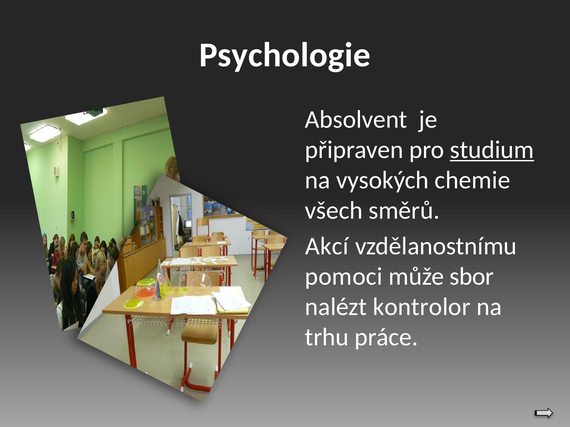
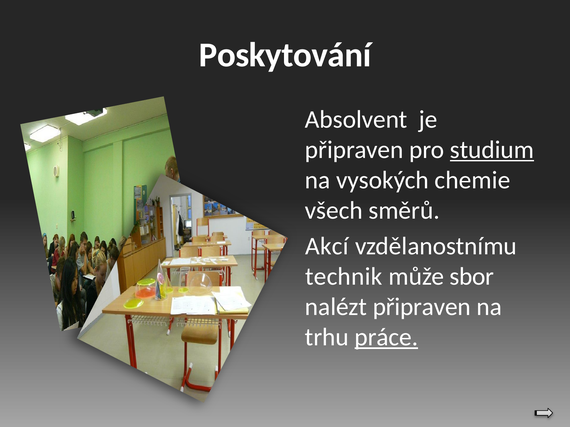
Psychologie: Psychologie -> Poskytování (285, 55)
pomoci: pomoci -> technik (344, 277)
nalézt kontrolor: kontrolor -> připraven (422, 307)
práce underline: none -> present (386, 338)
